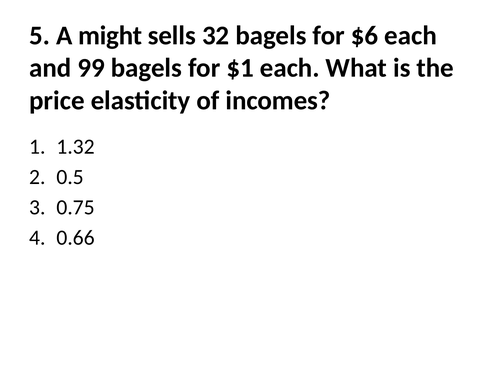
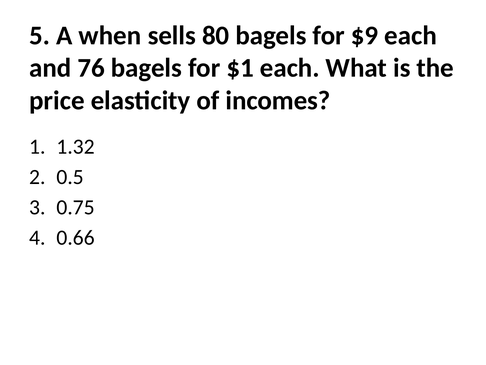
might: might -> when (110, 36)
32: 32 -> 80 (216, 36)
$6: $6 -> $9 (365, 36)
99: 99 -> 76 (91, 68)
